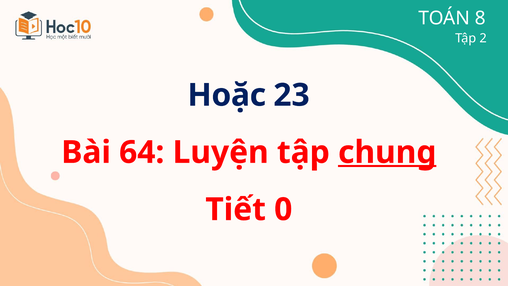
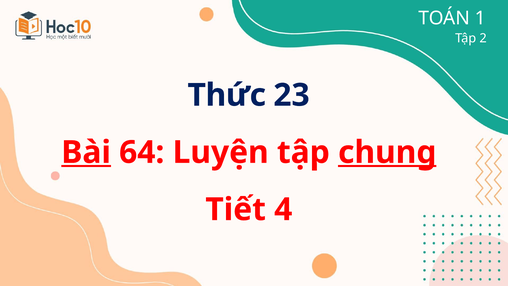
8: 8 -> 1 (480, 18)
Hoặc: Hoặc -> Thức (227, 95)
Bài underline: none -> present (86, 152)
0: 0 -> 4 (283, 209)
